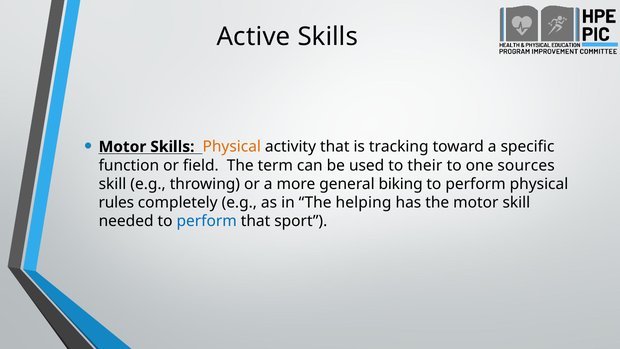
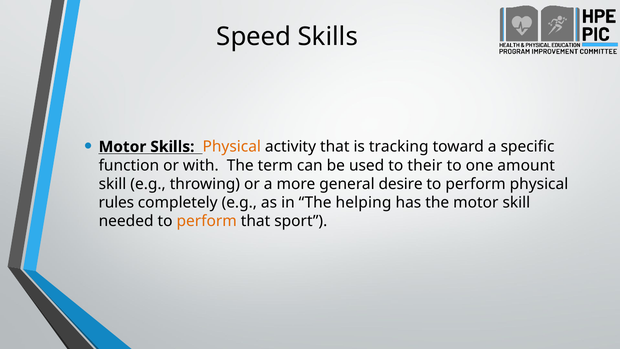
Active: Active -> Speed (254, 36)
field: field -> with (201, 165)
sources: sources -> amount (526, 165)
biking: biking -> desire (401, 184)
perform colour: blue -> orange (207, 221)
